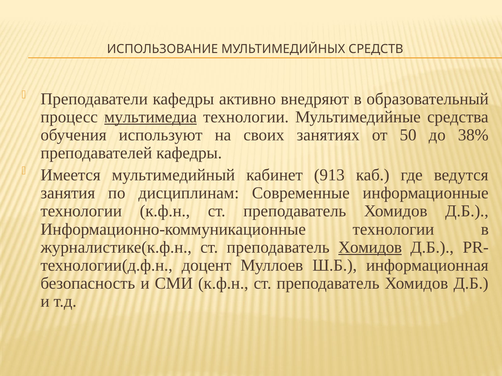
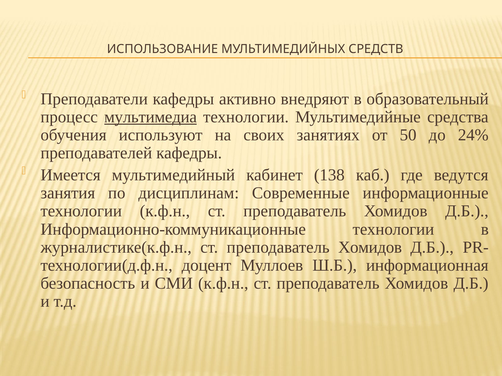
38%: 38% -> 24% (473, 135)
913: 913 -> 138 (329, 175)
Хомидов underline: present -> none (370, 248)
